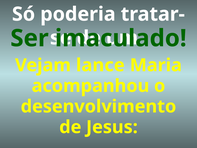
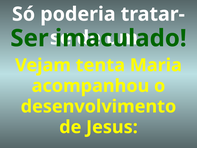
lance: lance -> tenta (100, 65)
